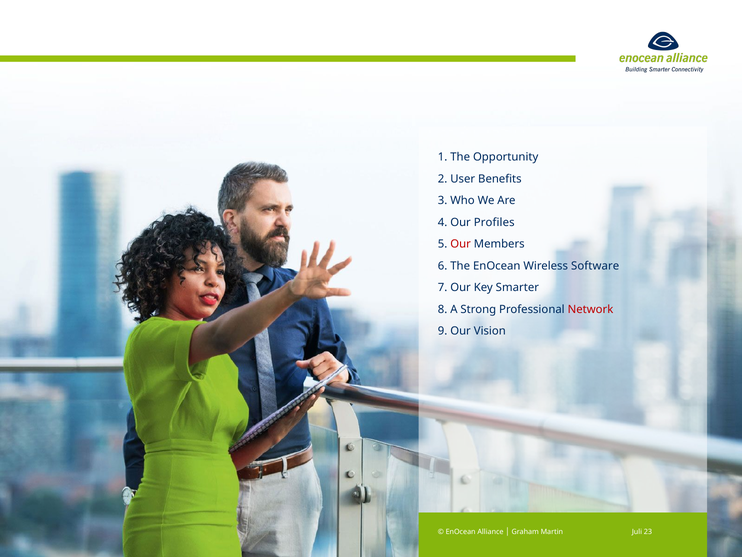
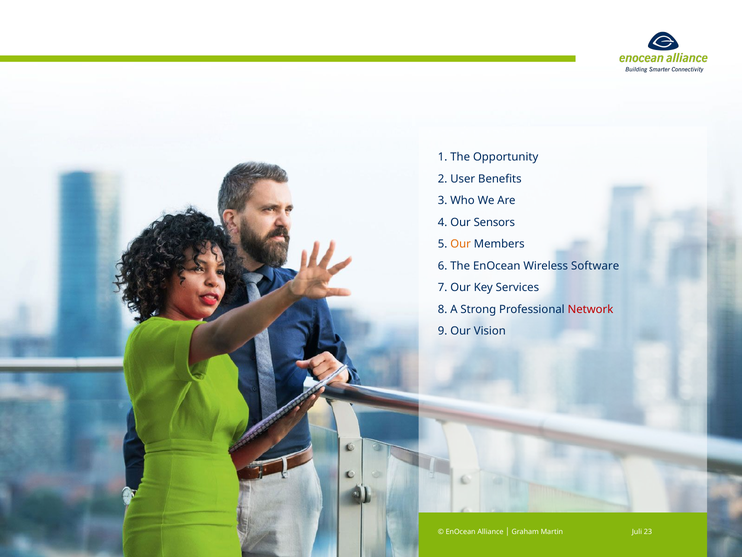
Profiles: Profiles -> Sensors (494, 222)
Our colour: red -> orange (461, 244)
Smarter: Smarter -> Services (517, 287)
